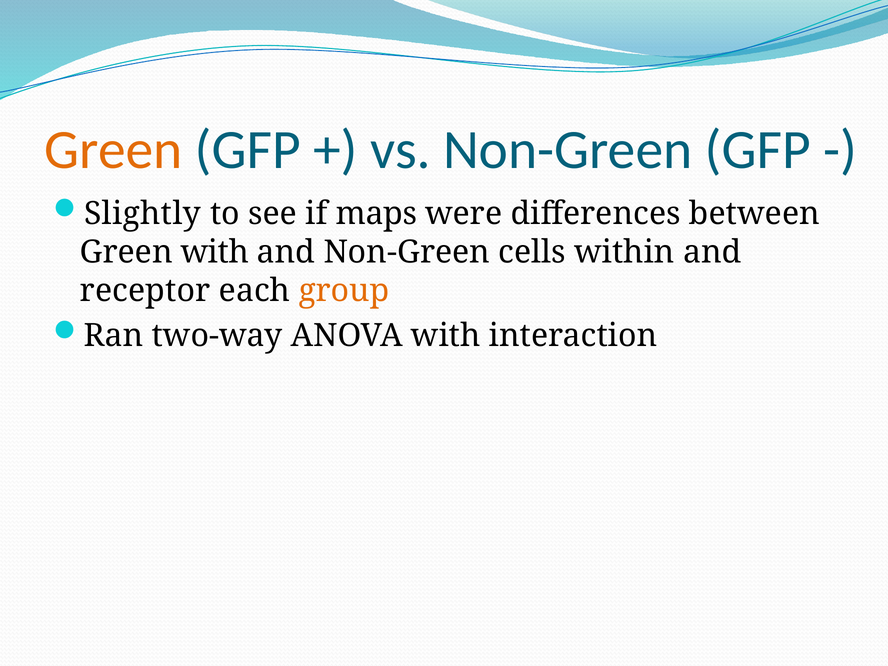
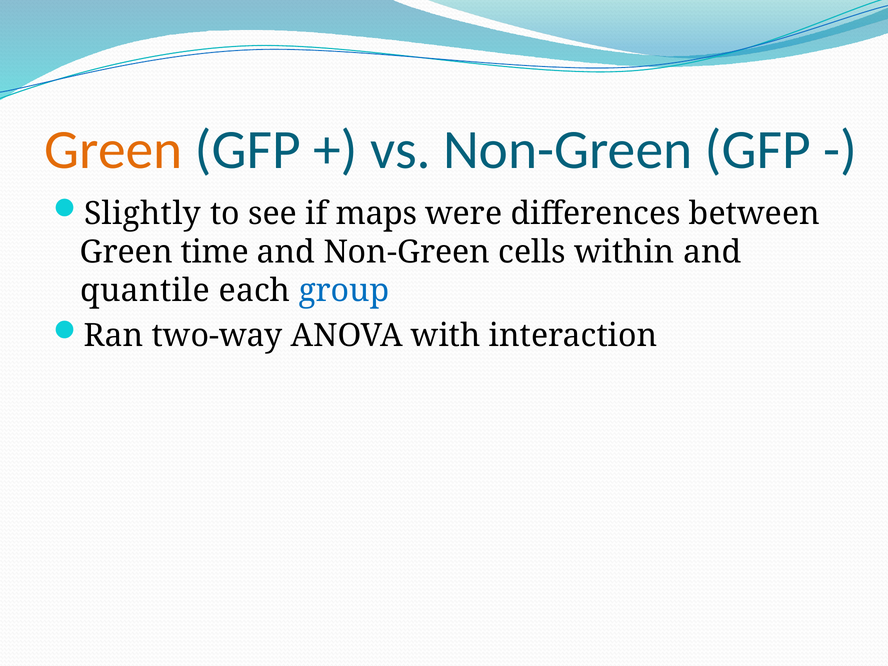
Green with: with -> time (215, 252)
receptor: receptor -> quantile (145, 291)
group colour: orange -> blue (344, 291)
